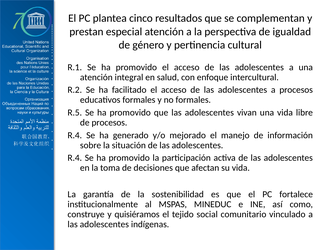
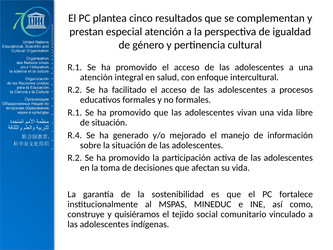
R.5: R.5 -> R.1 (75, 112)
de procesos: procesos -> situación (109, 122)
R.4: R.4 -> R.2 (75, 158)
